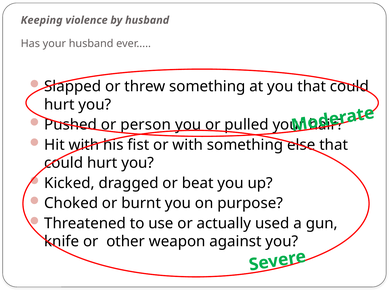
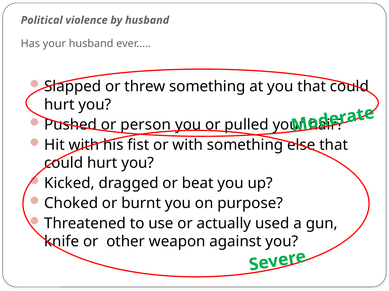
Keeping: Keeping -> Political (42, 20)
